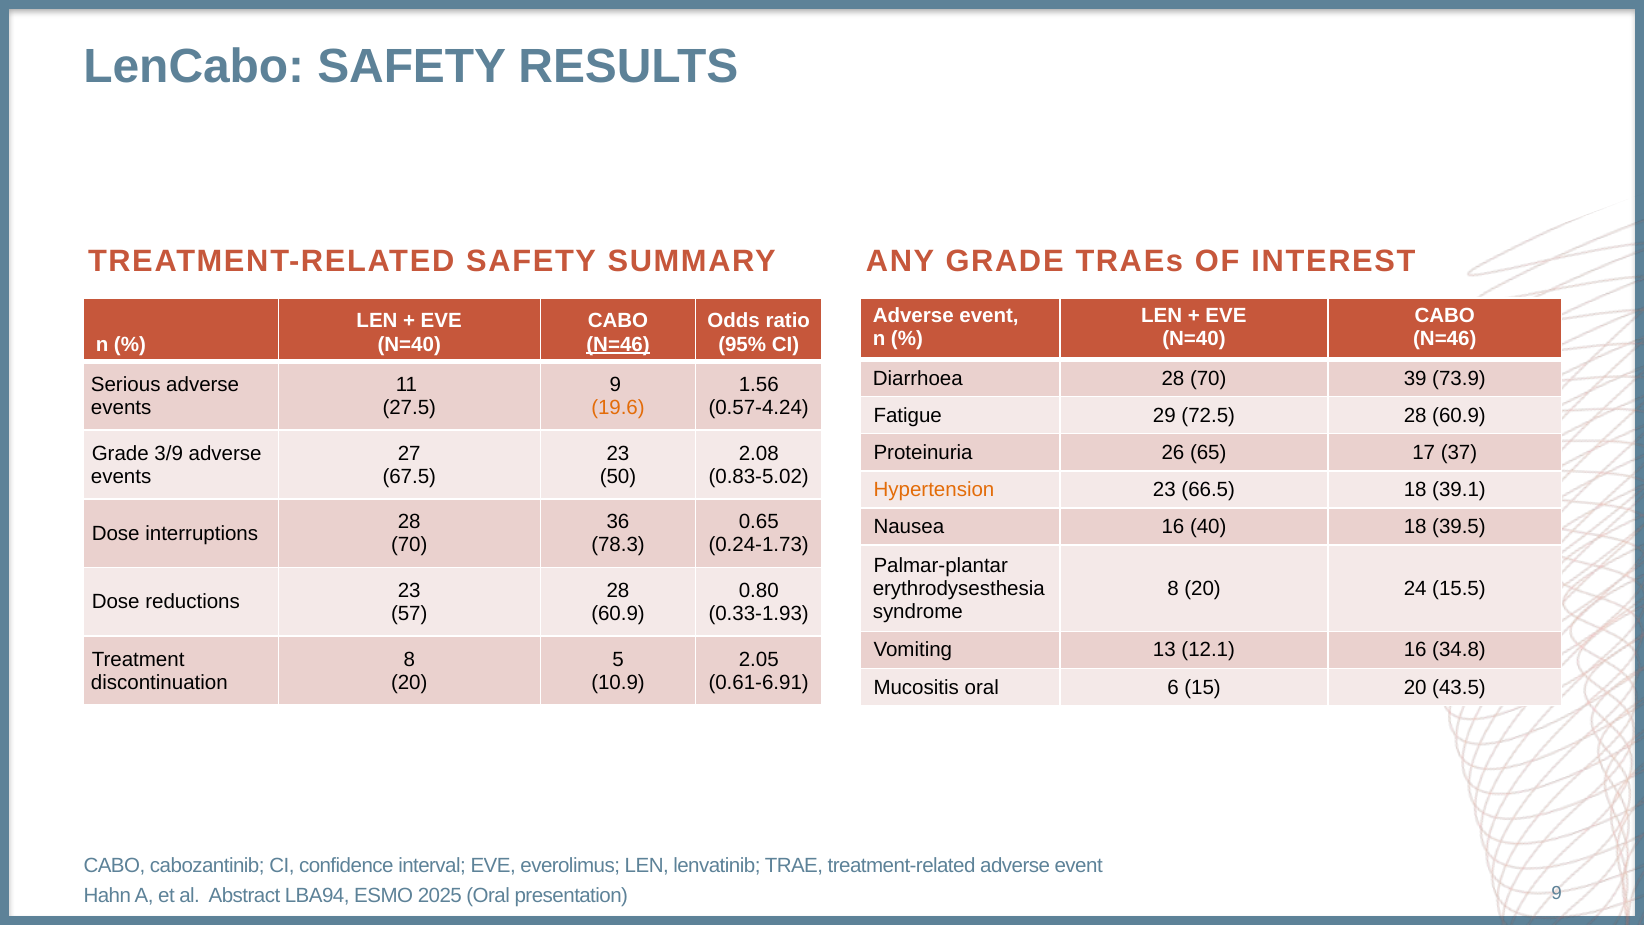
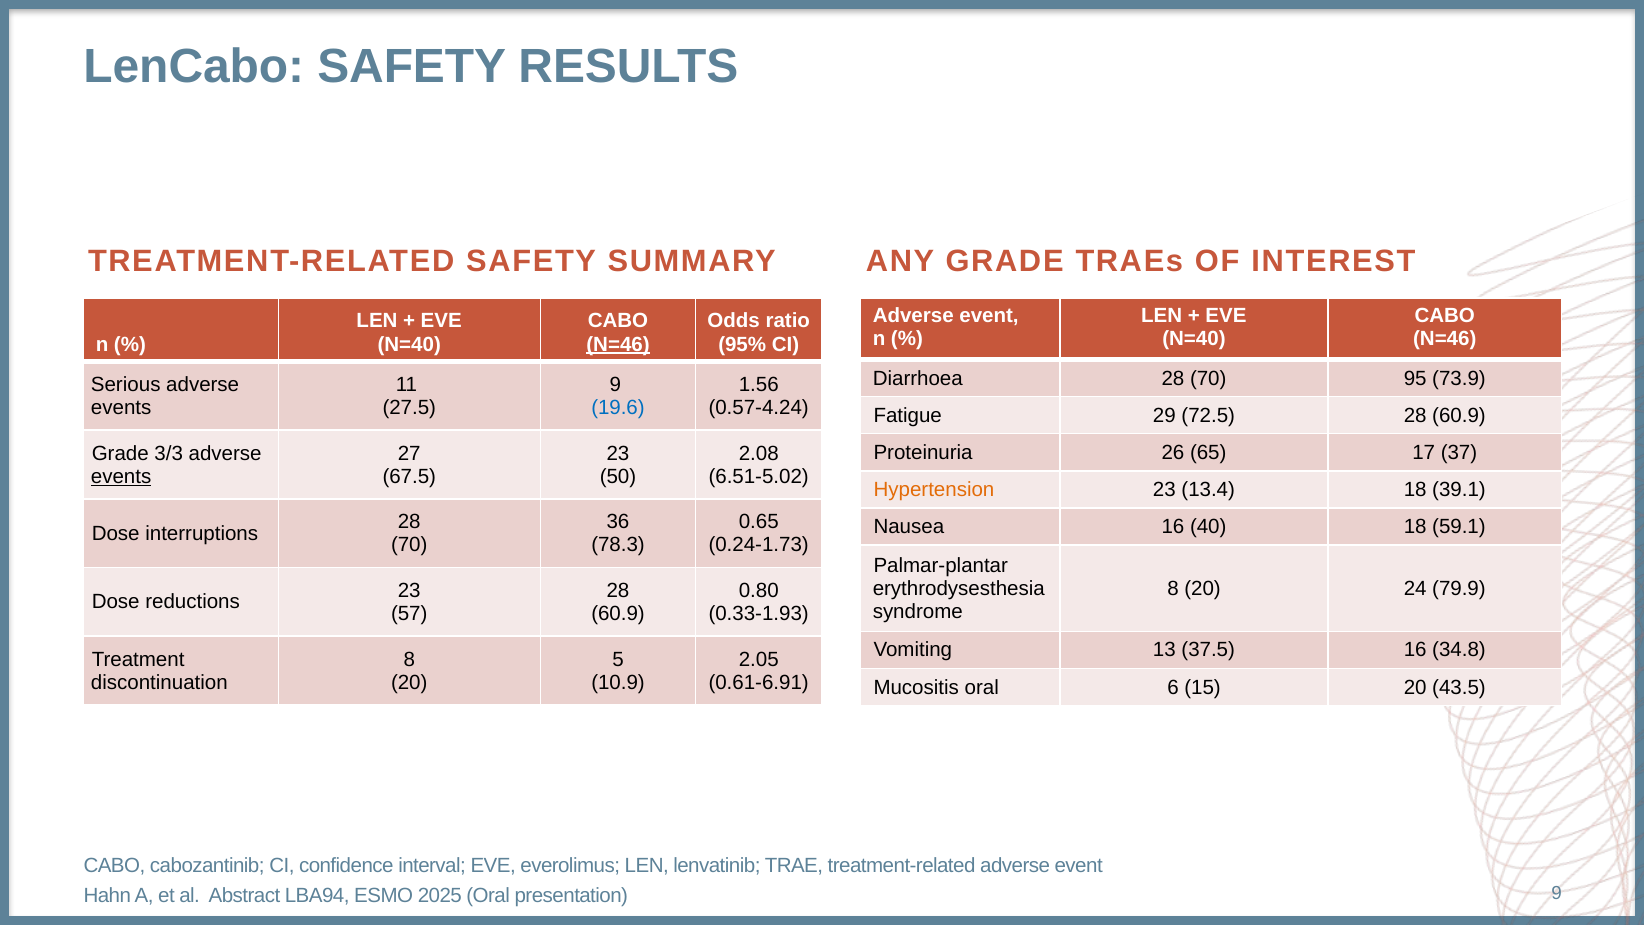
39: 39 -> 95 (1415, 378)
19.6 colour: orange -> blue (618, 408)
3/9: 3/9 -> 3/3 (169, 453)
events underline: none -> present (121, 476)
0.83-5.02: 0.83-5.02 -> 6.51-5.02 (759, 476)
66.5: 66.5 -> 13.4 (1208, 490)
39.5: 39.5 -> 59.1 (1459, 527)
15.5: 15.5 -> 79.9 (1459, 588)
12.1: 12.1 -> 37.5 (1208, 650)
